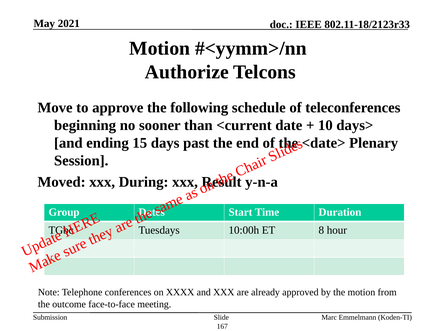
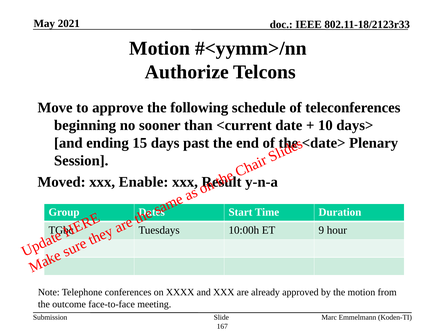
During: During -> Enable (144, 182)
8: 8 -> 9 (321, 230)
